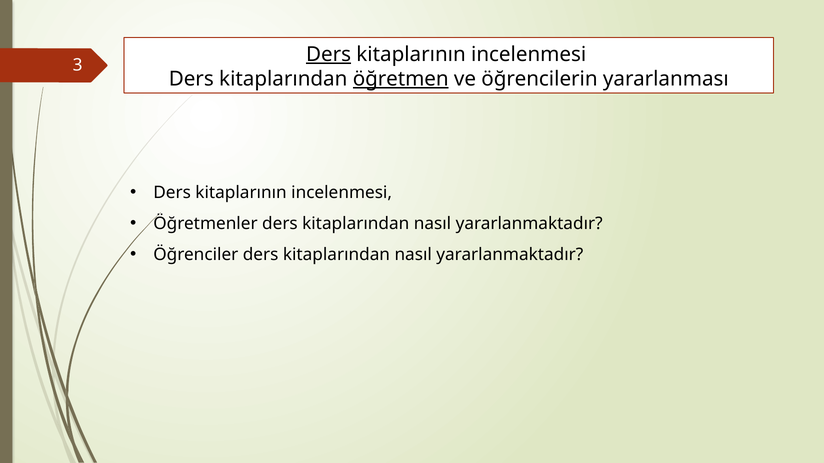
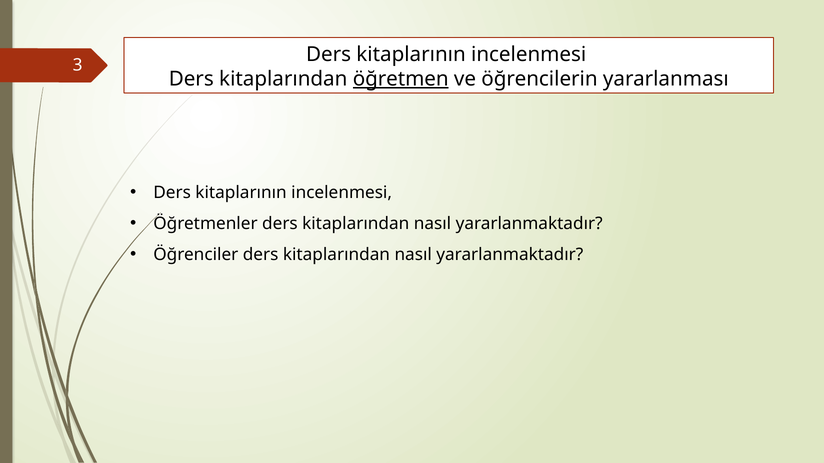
Ders underline: present -> none (329, 54)
